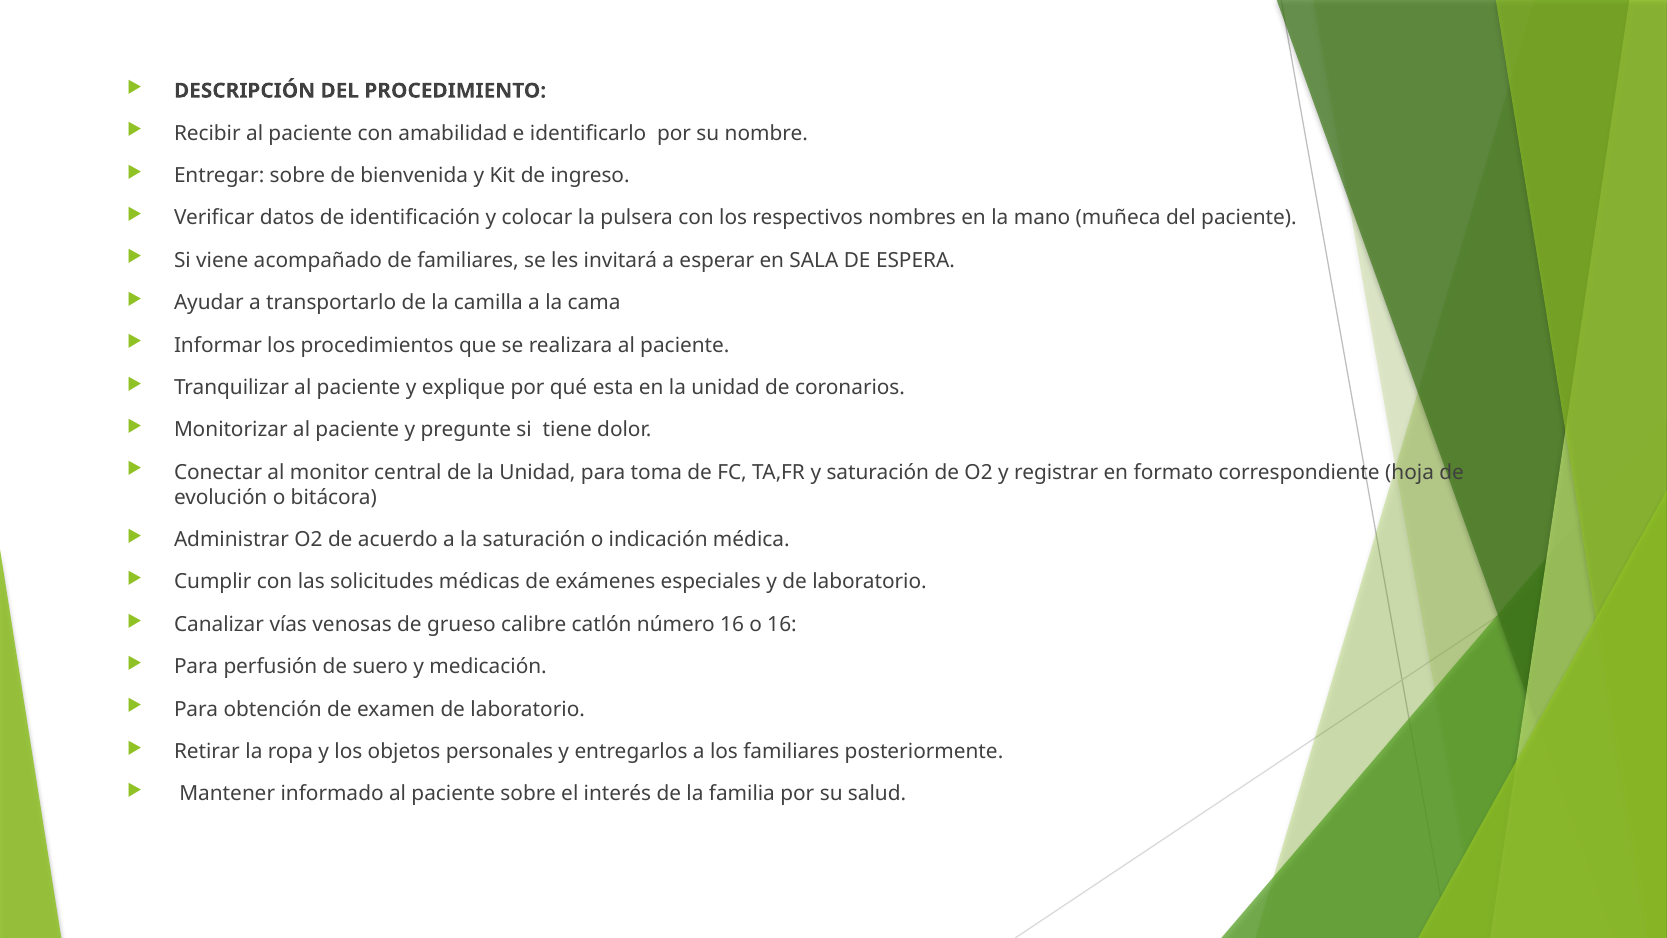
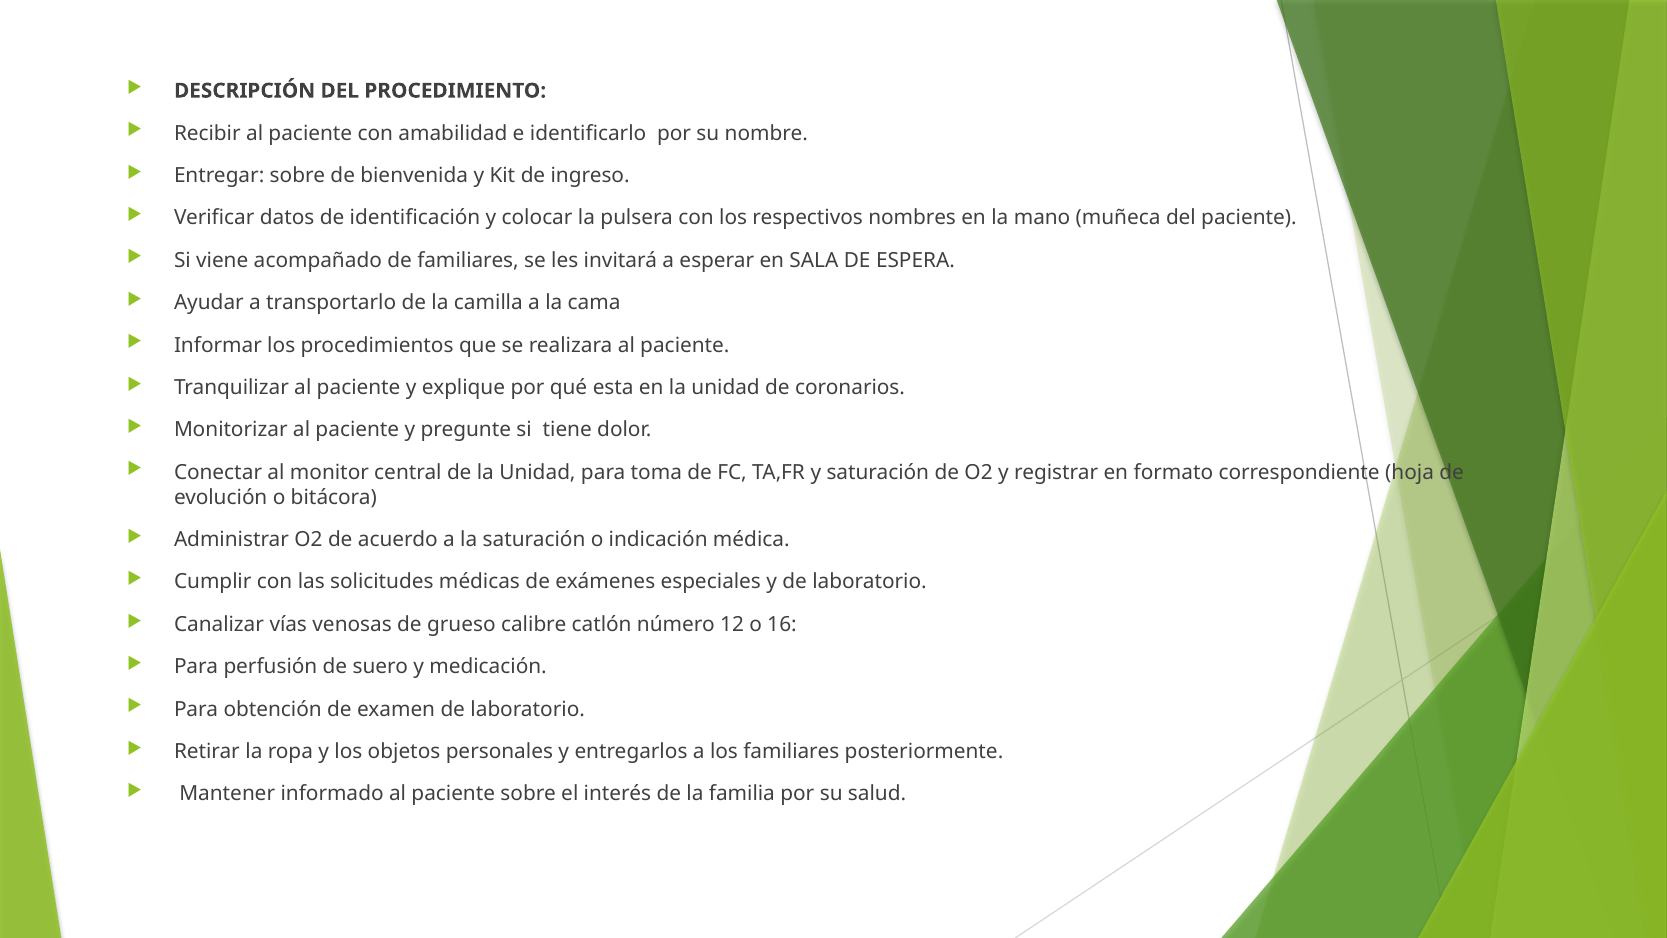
número 16: 16 -> 12 (732, 624)
